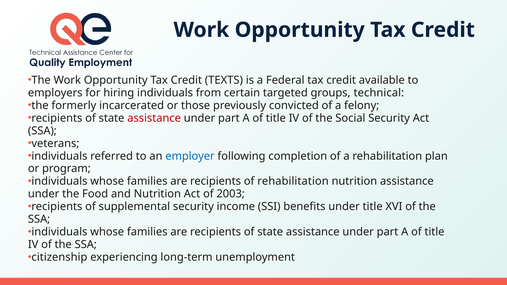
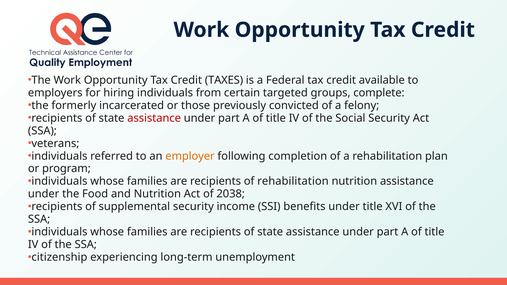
TEXTS: TEXTS -> TAXES (224, 80)
technical: technical -> complete (379, 93)
employer colour: blue -> orange (190, 156)
2003: 2003 -> 2038 (231, 194)
